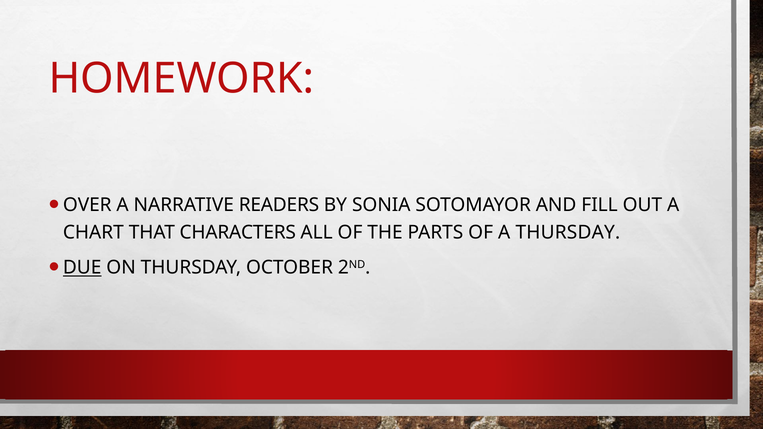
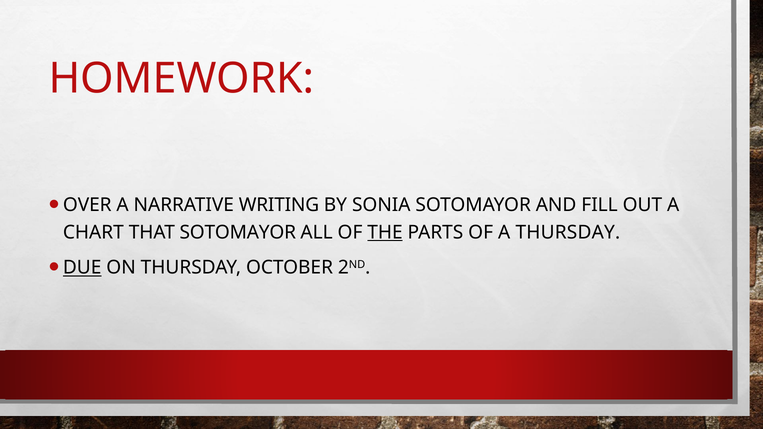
READERS: READERS -> WRITING (279, 205)
THAT CHARACTERS: CHARACTERS -> SOTOMAYOR (238, 232)
THE underline: none -> present (385, 232)
